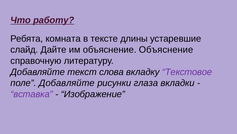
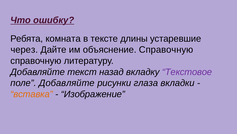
работу: работу -> ошибку (54, 20)
слайд: слайд -> через (24, 49)
объяснение Объяснение: Объяснение -> Справочную (166, 49)
слова: слова -> назад (111, 72)
вставка colour: purple -> orange (32, 94)
